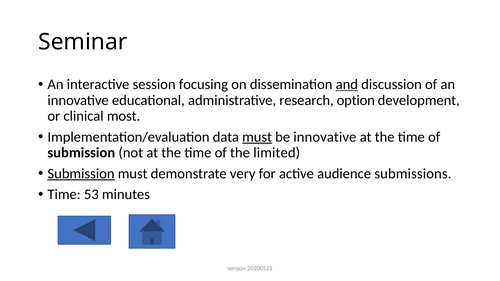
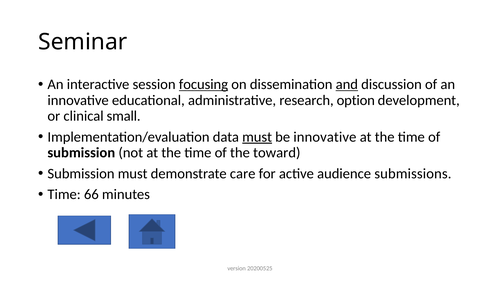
focusing underline: none -> present (203, 85)
most: most -> small (124, 116)
limited: limited -> toward (277, 153)
Submission underline: present -> none (81, 174)
very: very -> care (243, 174)
53: 53 -> 66 (91, 195)
